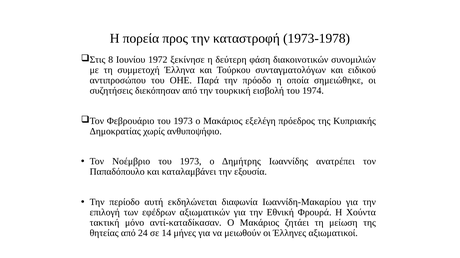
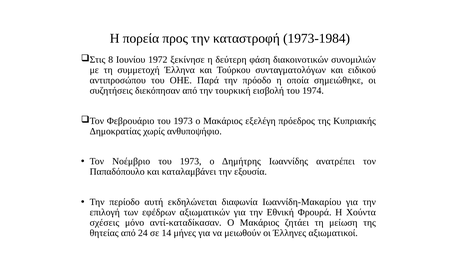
1973-1978: 1973-1978 -> 1973-1984 (317, 39)
τακτική: τακτική -> σχέσεις (104, 223)
